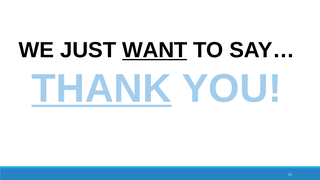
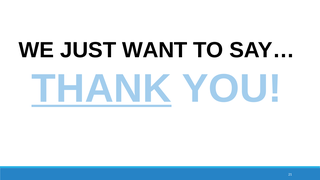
WANT underline: present -> none (155, 50)
